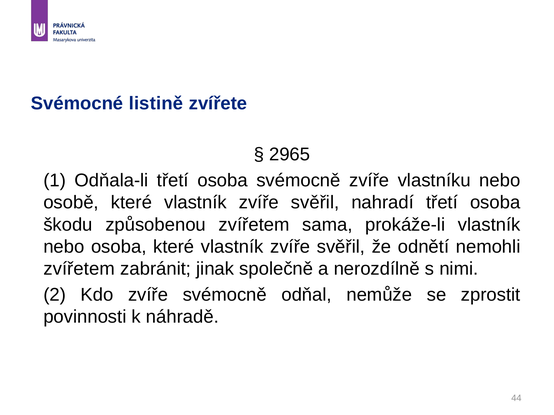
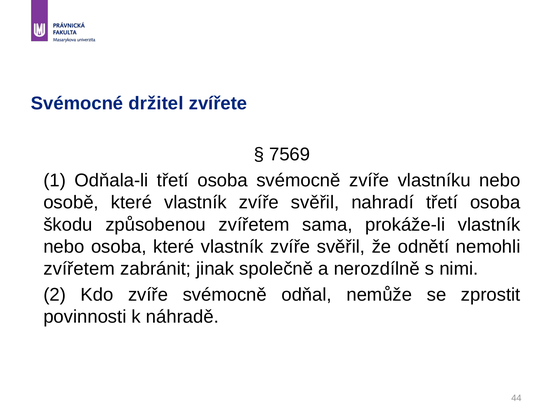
listině: listině -> držitel (156, 104)
2965: 2965 -> 7569 (290, 155)
